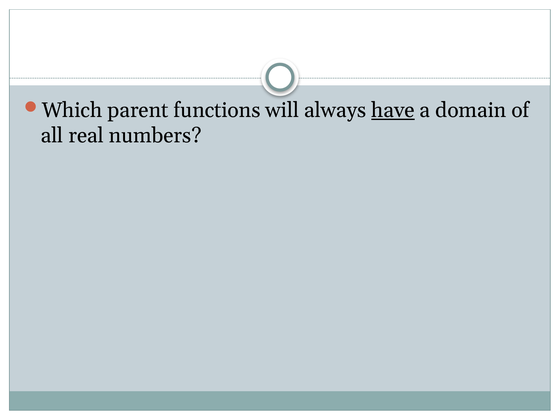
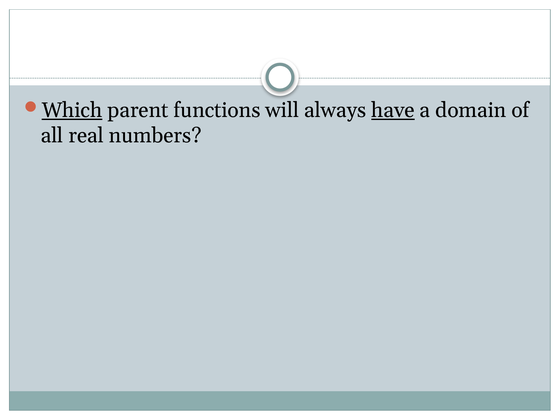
Which underline: none -> present (72, 110)
